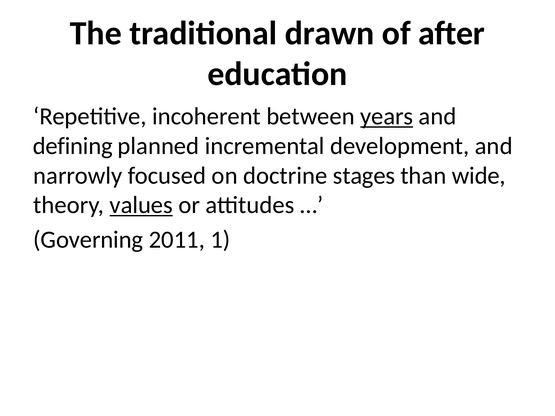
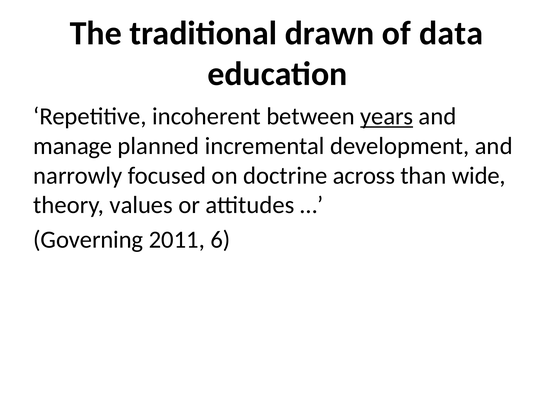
after: after -> data (451, 33)
defining: defining -> manage (73, 146)
stages: stages -> across (364, 176)
values underline: present -> none (141, 205)
1: 1 -> 6 (220, 240)
